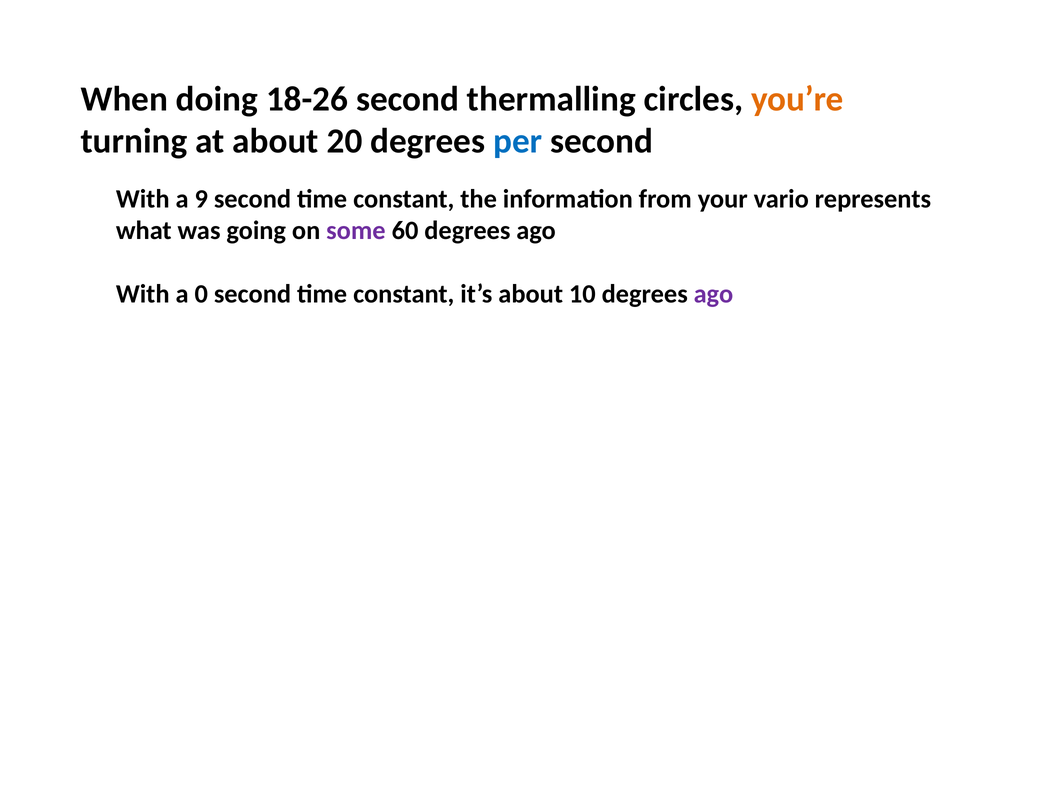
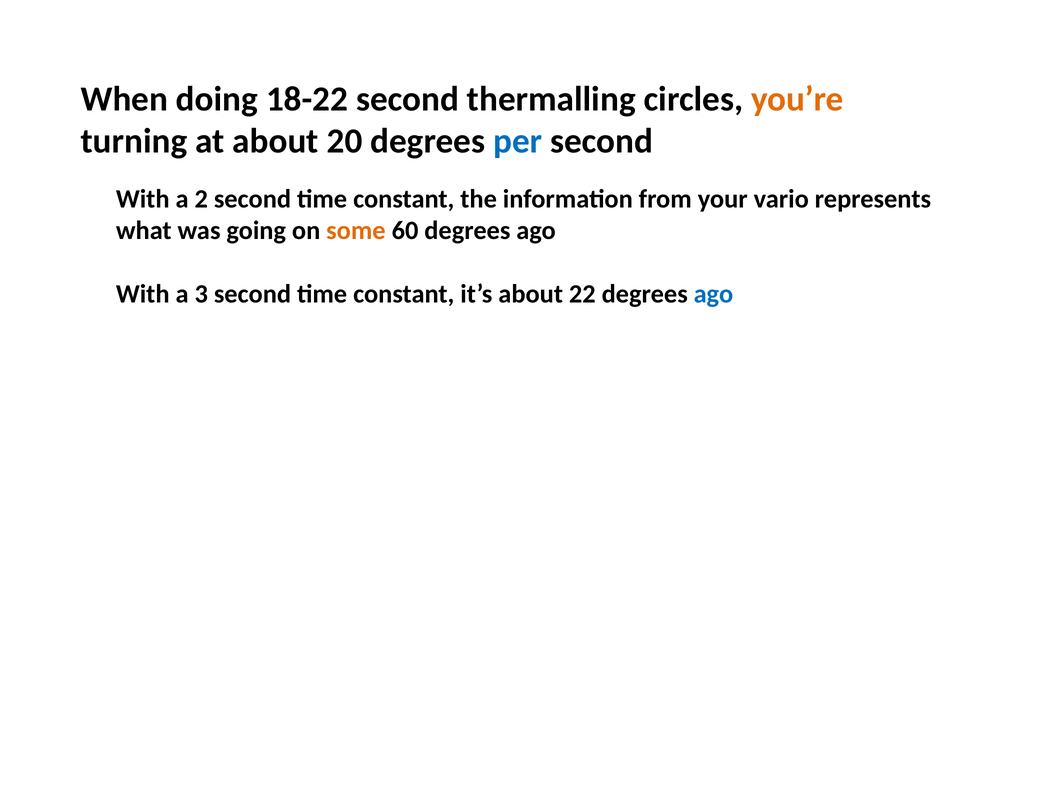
18-26: 18-26 -> 18-22 (307, 99)
9: 9 -> 2 (201, 199)
some colour: purple -> orange (356, 231)
0: 0 -> 3 (201, 294)
10: 10 -> 22 (582, 294)
ago colour: purple -> blue (713, 294)
